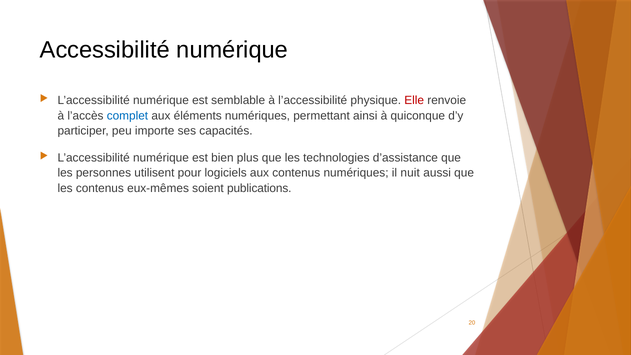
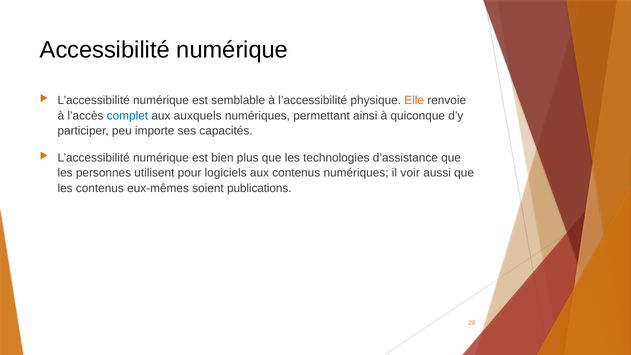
Elle colour: red -> orange (414, 100)
éléments: éléments -> auxquels (198, 116)
nuit: nuit -> voir (410, 173)
